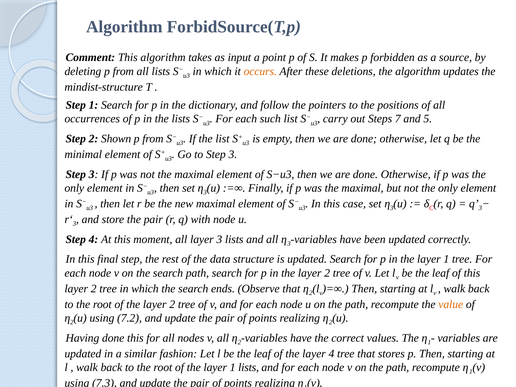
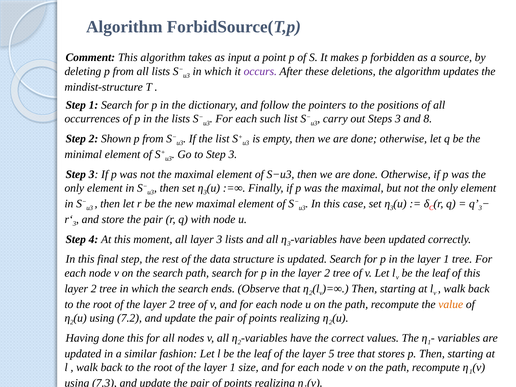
occurs colour: orange -> purple (260, 71)
Steps 7: 7 -> 3 (398, 119)
5: 5 -> 8 (428, 119)
layer 4: 4 -> 5 (331, 354)
1 lists: lists -> size (249, 367)
